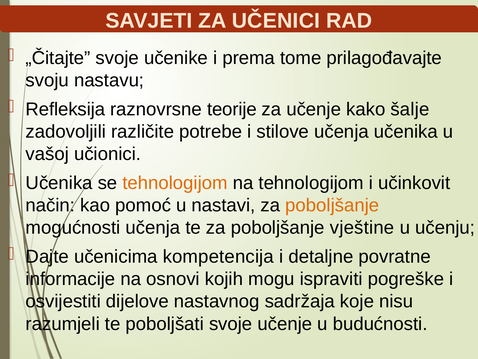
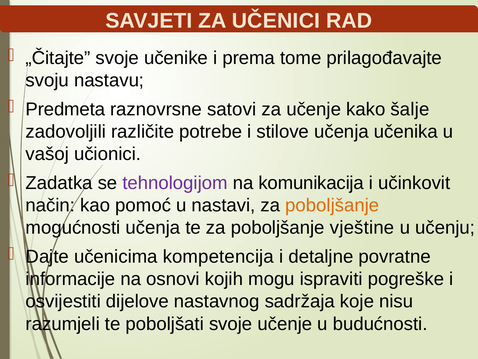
Refleksija: Refleksija -> Predmeta (65, 109)
teorije: teorije -> satovi (232, 109)
Učenika: Učenika -> Zadatka (59, 183)
tehnologijom colour: orange -> purple (175, 183)
na tehnologijom: tehnologijom -> komunikacija (311, 183)
